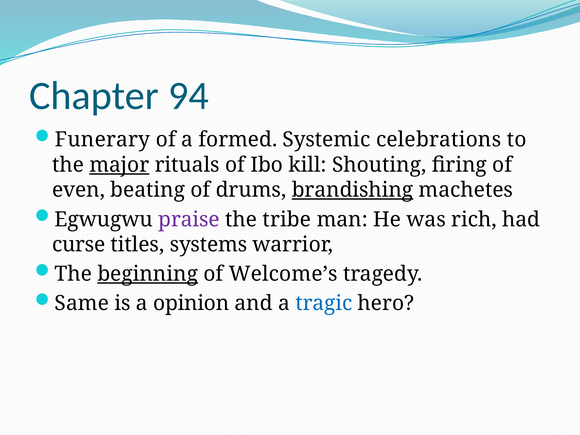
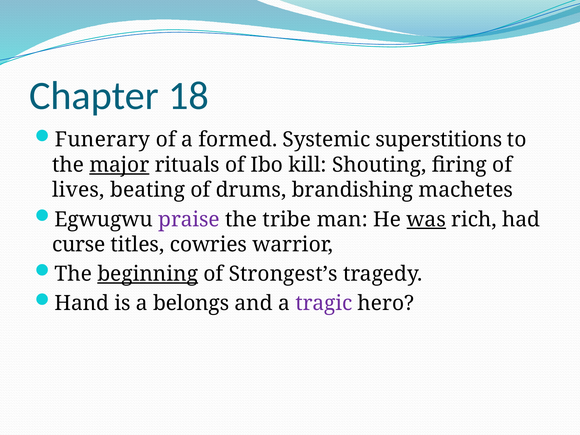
94: 94 -> 18 (188, 96)
celebrations: celebrations -> superstitions (439, 140)
even: even -> lives (78, 190)
brandishing underline: present -> none (353, 190)
was underline: none -> present (426, 219)
systems: systems -> cowries (208, 245)
Welcome’s: Welcome’s -> Strongest’s (283, 274)
Same: Same -> Hand (82, 303)
opinion: opinion -> belongs (191, 303)
tragic colour: blue -> purple (324, 303)
